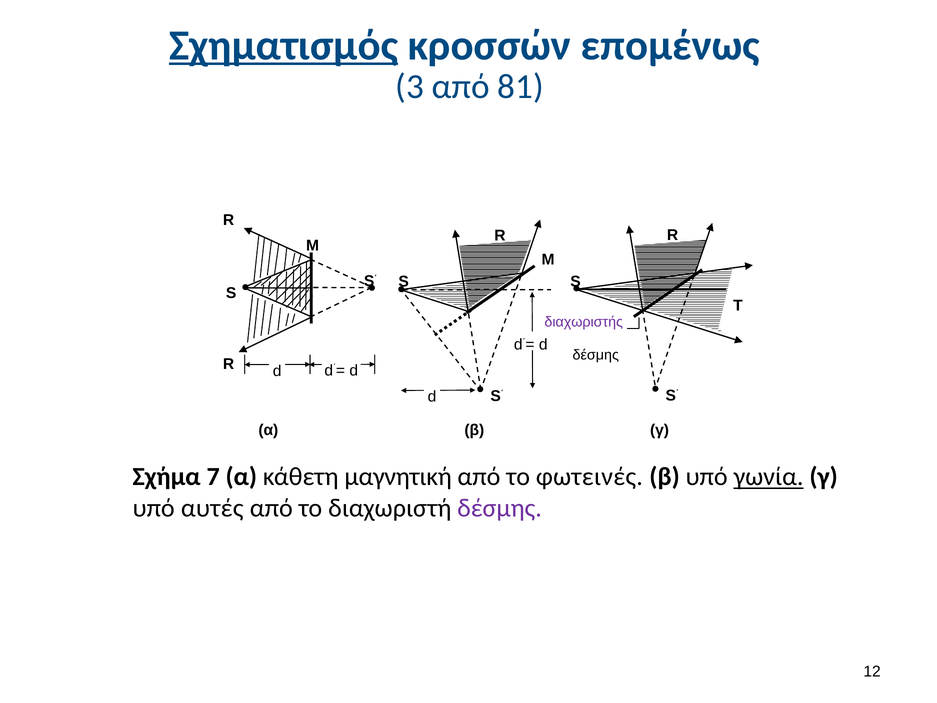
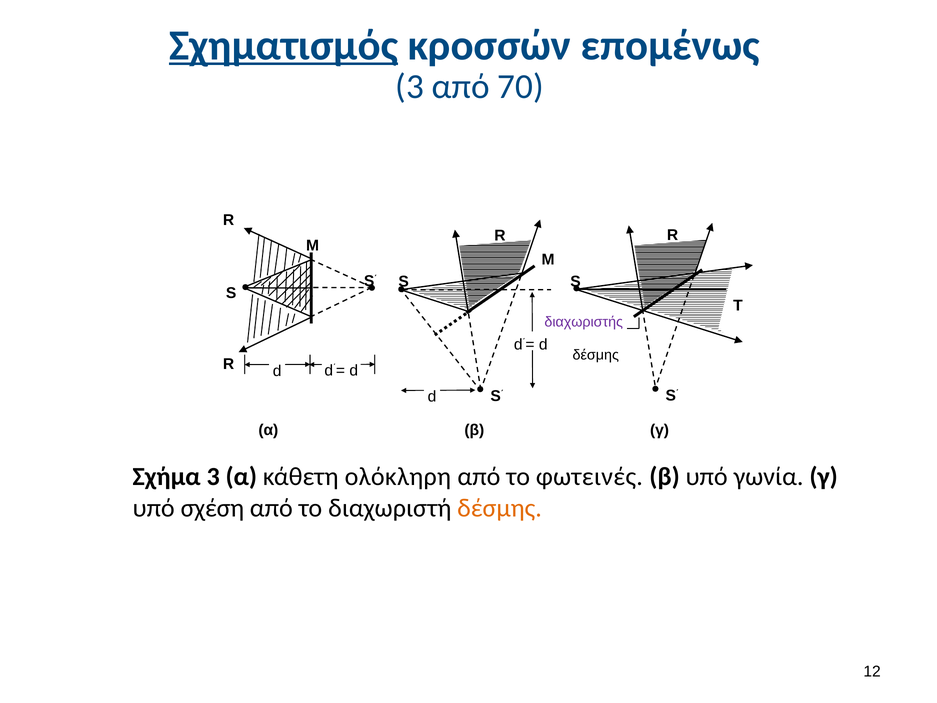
81: 81 -> 70 (521, 87)
Σχήμα 7: 7 -> 3 (213, 477)
μαγνητική: μαγνητική -> ολόκληρη (398, 477)
γωνία underline: present -> none (769, 477)
αυτές: αυτές -> σχέση (212, 508)
δέσμης colour: purple -> orange (500, 508)
